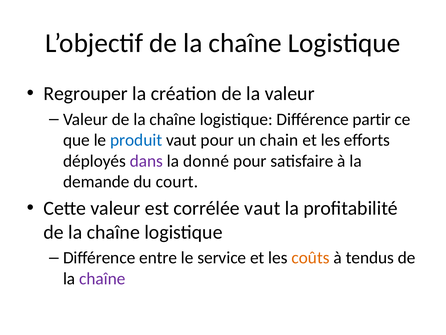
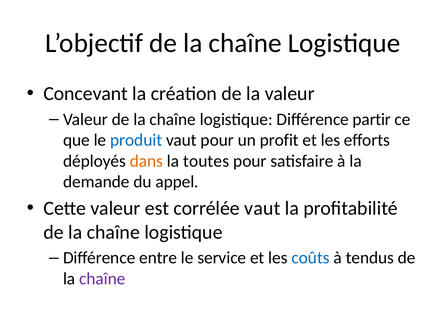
Regrouper: Regrouper -> Concevant (86, 94)
chain: chain -> profit (279, 140)
dans colour: purple -> orange (146, 161)
donné: donné -> toutes (206, 161)
court: court -> appel (177, 182)
coûts colour: orange -> blue (311, 258)
